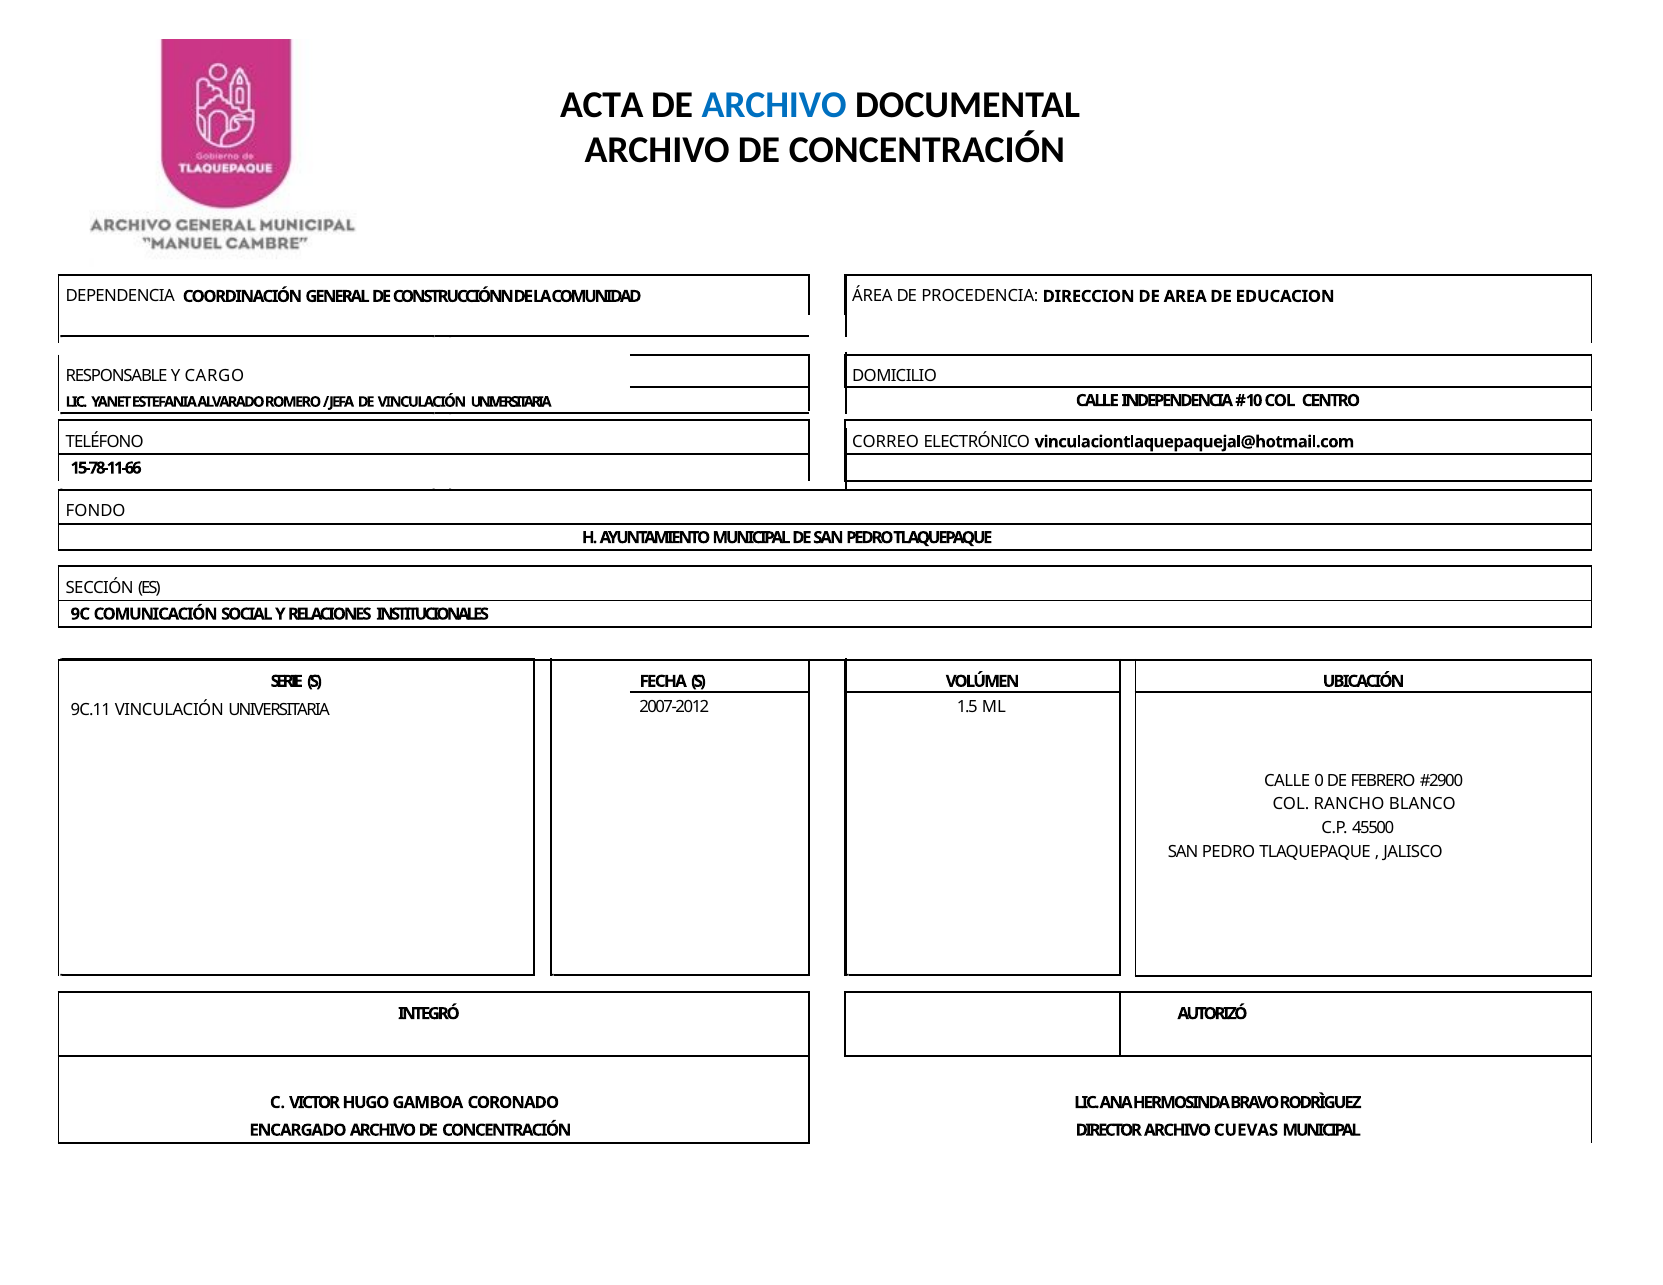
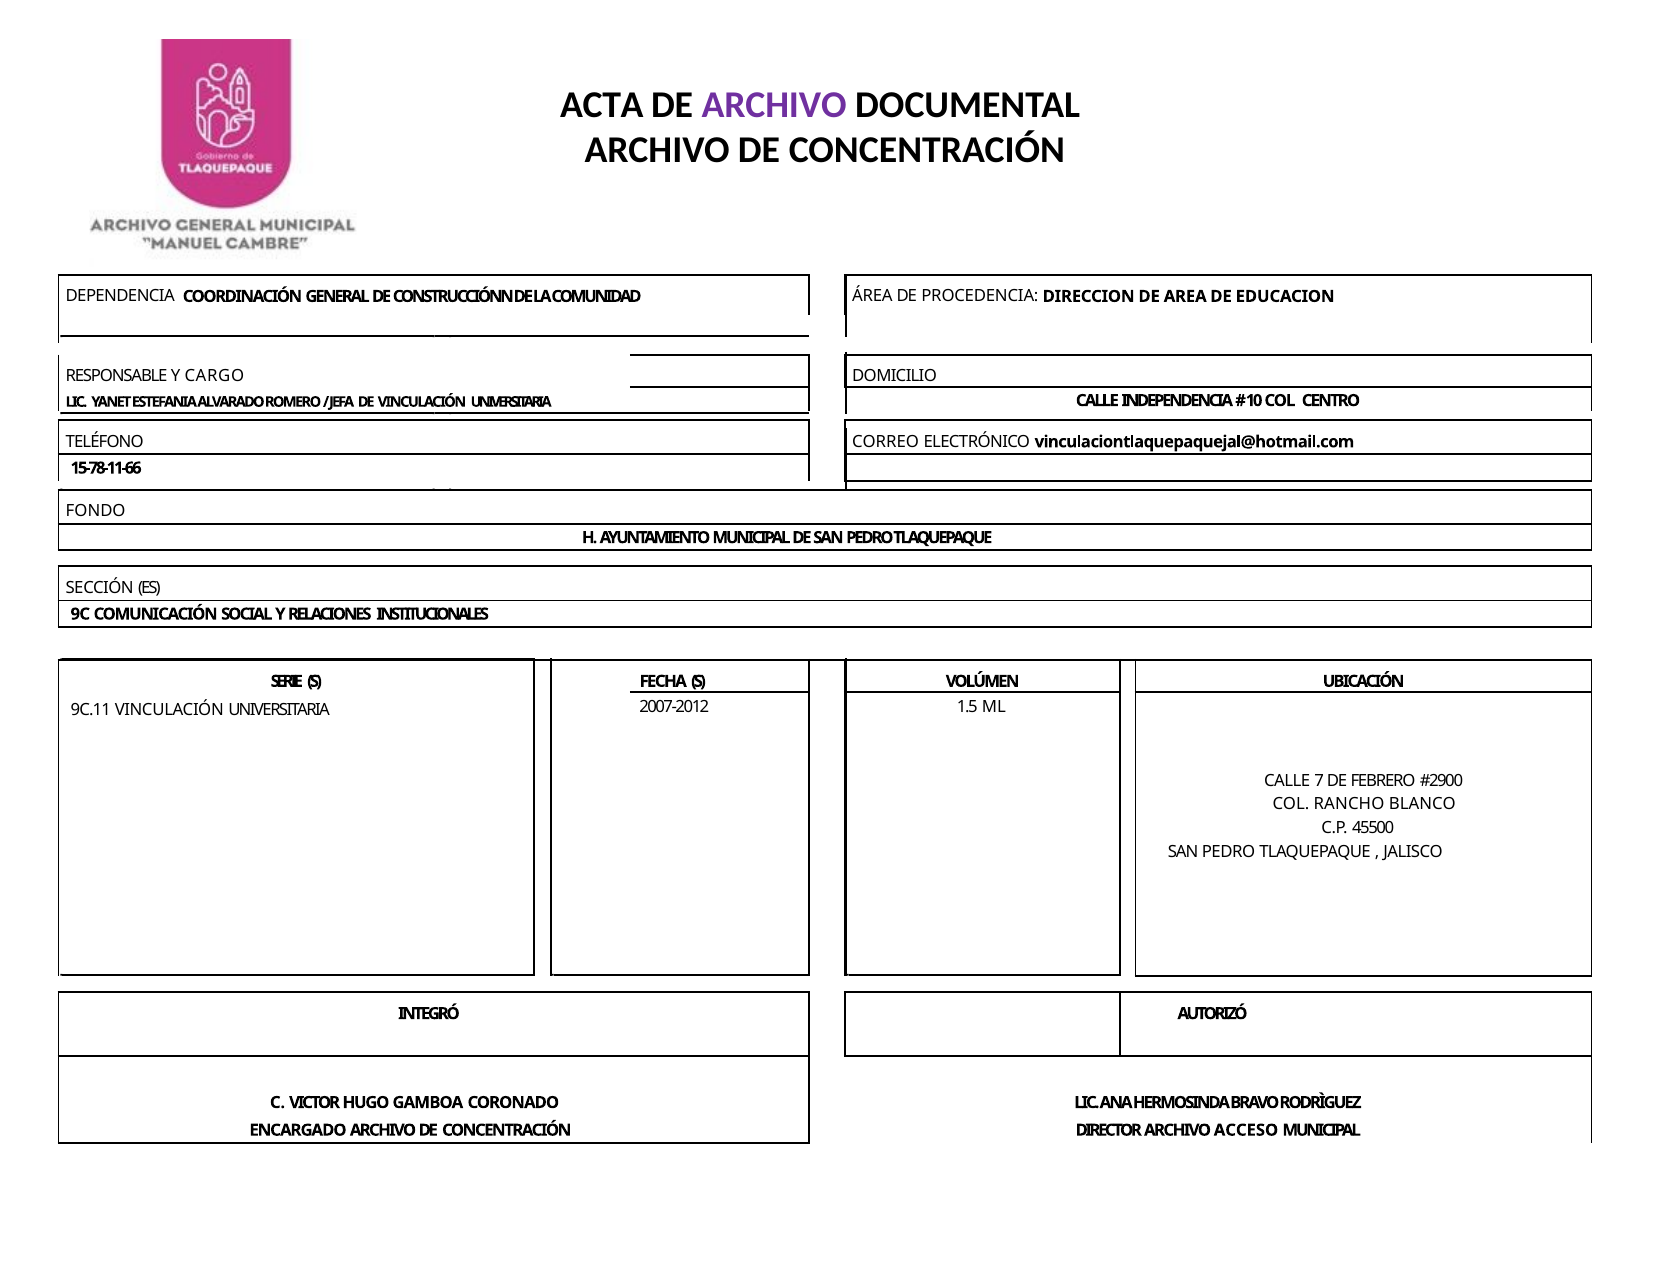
ARCHIVO colour: blue -> purple (774, 105)
0: 0 -> 7 (1319, 781)
CUEVAS: CUEVAS -> ACCESO (1246, 1130)
